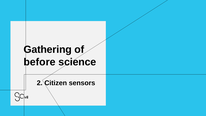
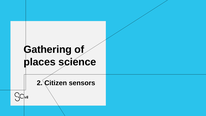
before: before -> places (40, 62)
